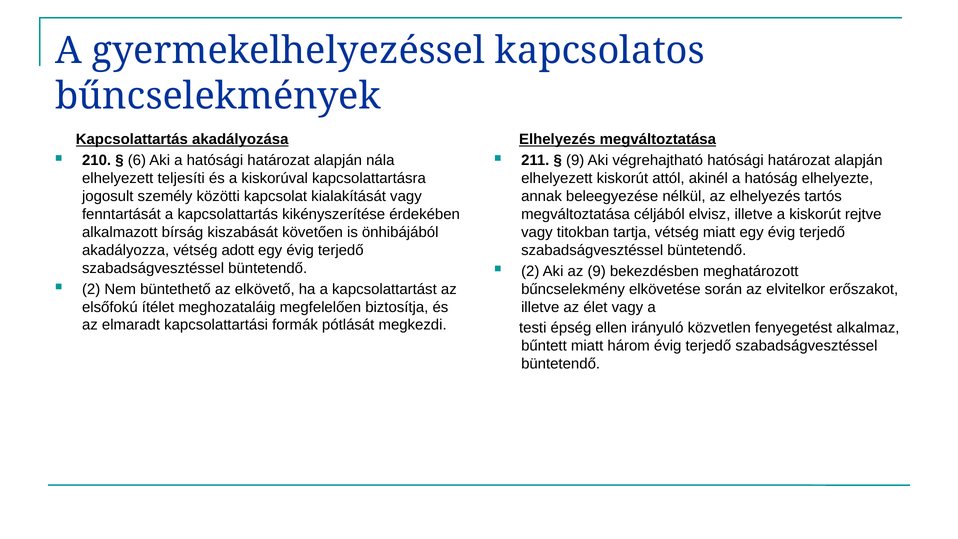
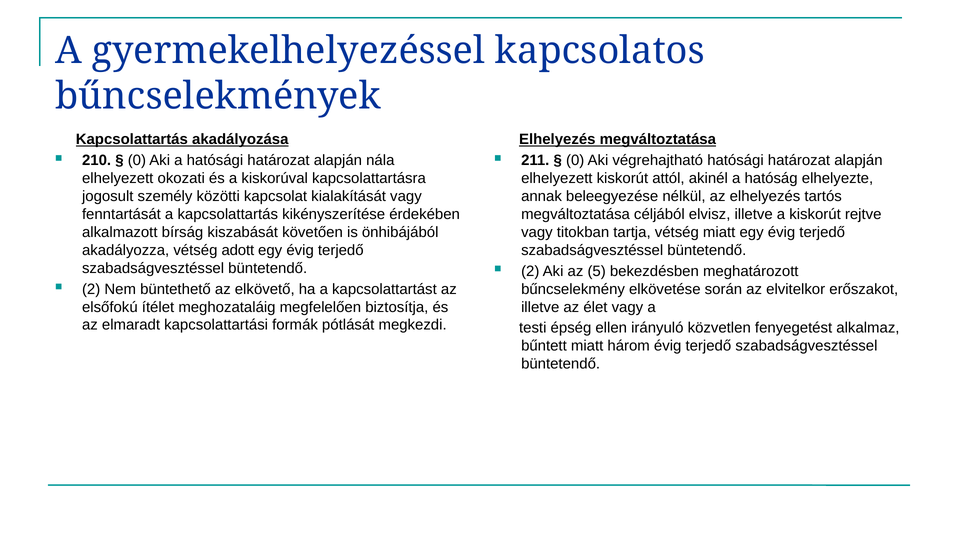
6: 6 -> 0 (137, 160)
9: 9 -> 0 (575, 160)
teljesíti: teljesíti -> okozati (181, 178)
az 9: 9 -> 5 (597, 271)
